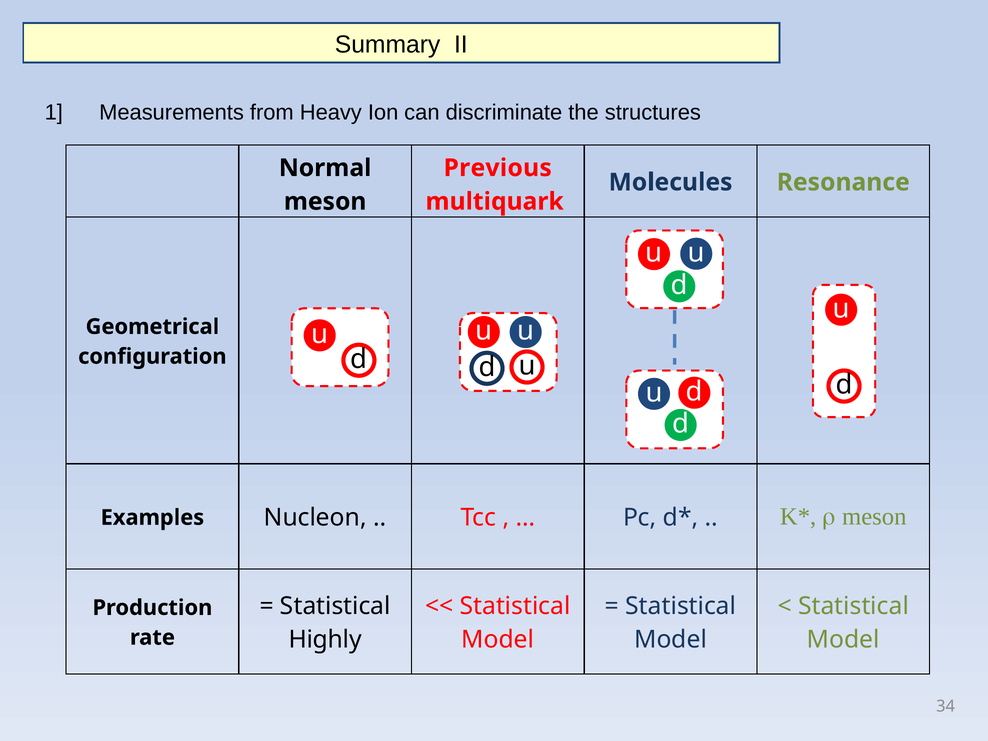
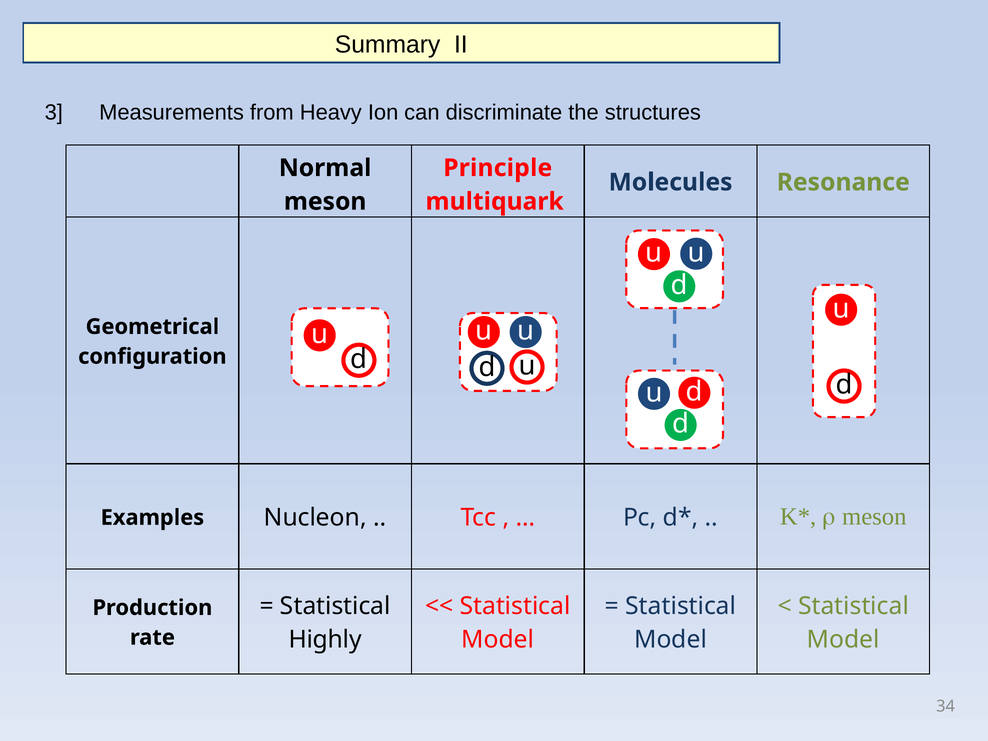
1: 1 -> 3 (54, 113)
Previous: Previous -> Principle (498, 168)
